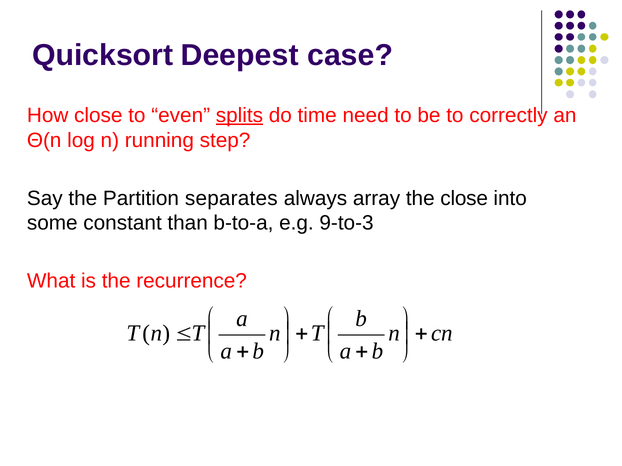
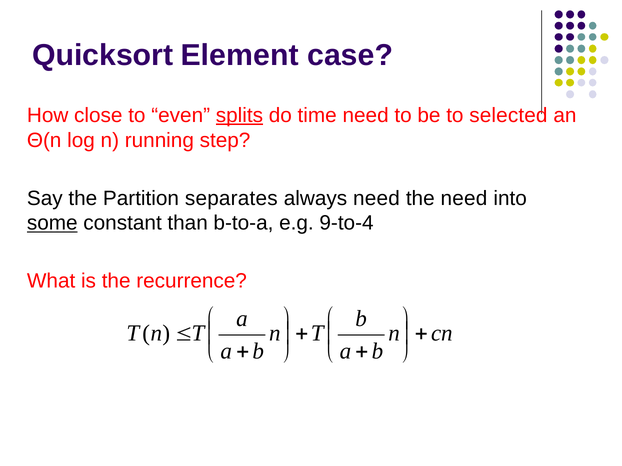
Deepest: Deepest -> Element (240, 55)
correctly: correctly -> selected (508, 115)
always array: array -> need (376, 198)
the close: close -> need (464, 198)
some underline: none -> present (52, 223)
9-to-3: 9-to-3 -> 9-to-4 (347, 223)
